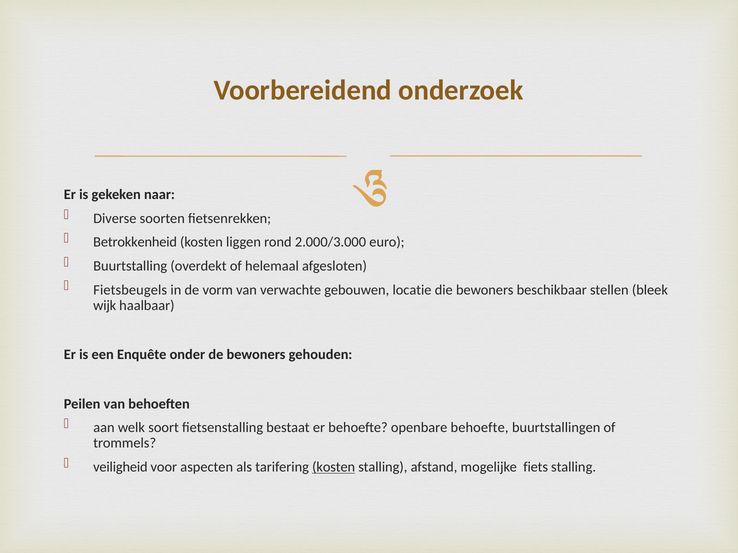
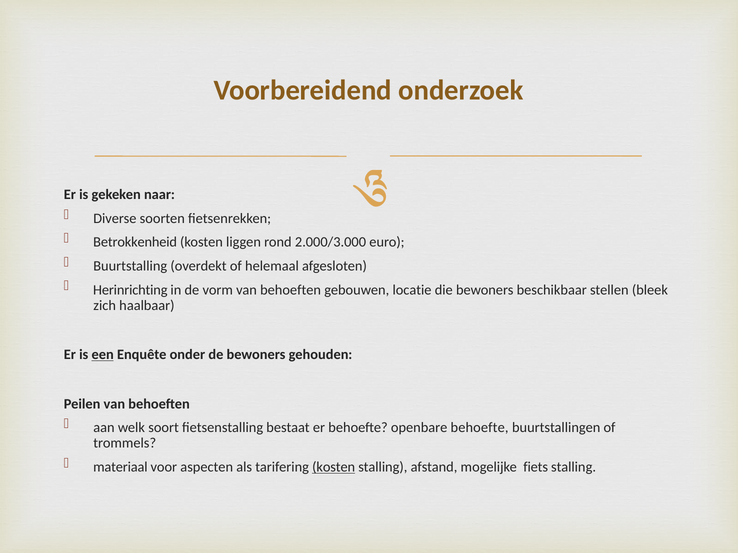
Fietsbeugels: Fietsbeugels -> Herinrichting (130, 290)
vorm van verwachte: verwachte -> behoeften (291, 290)
wijk: wijk -> zich (105, 306)
een underline: none -> present (103, 355)
veiligheid: veiligheid -> materiaal (120, 467)
